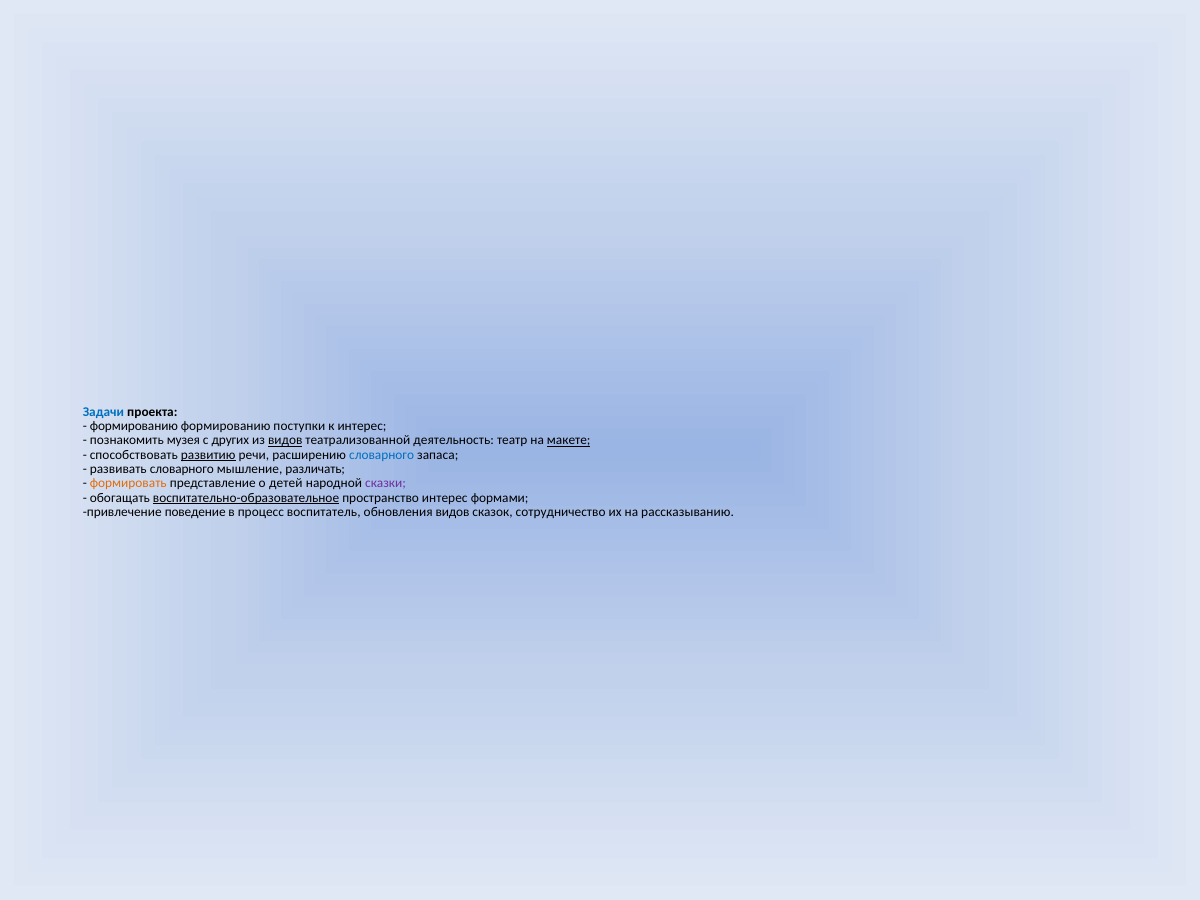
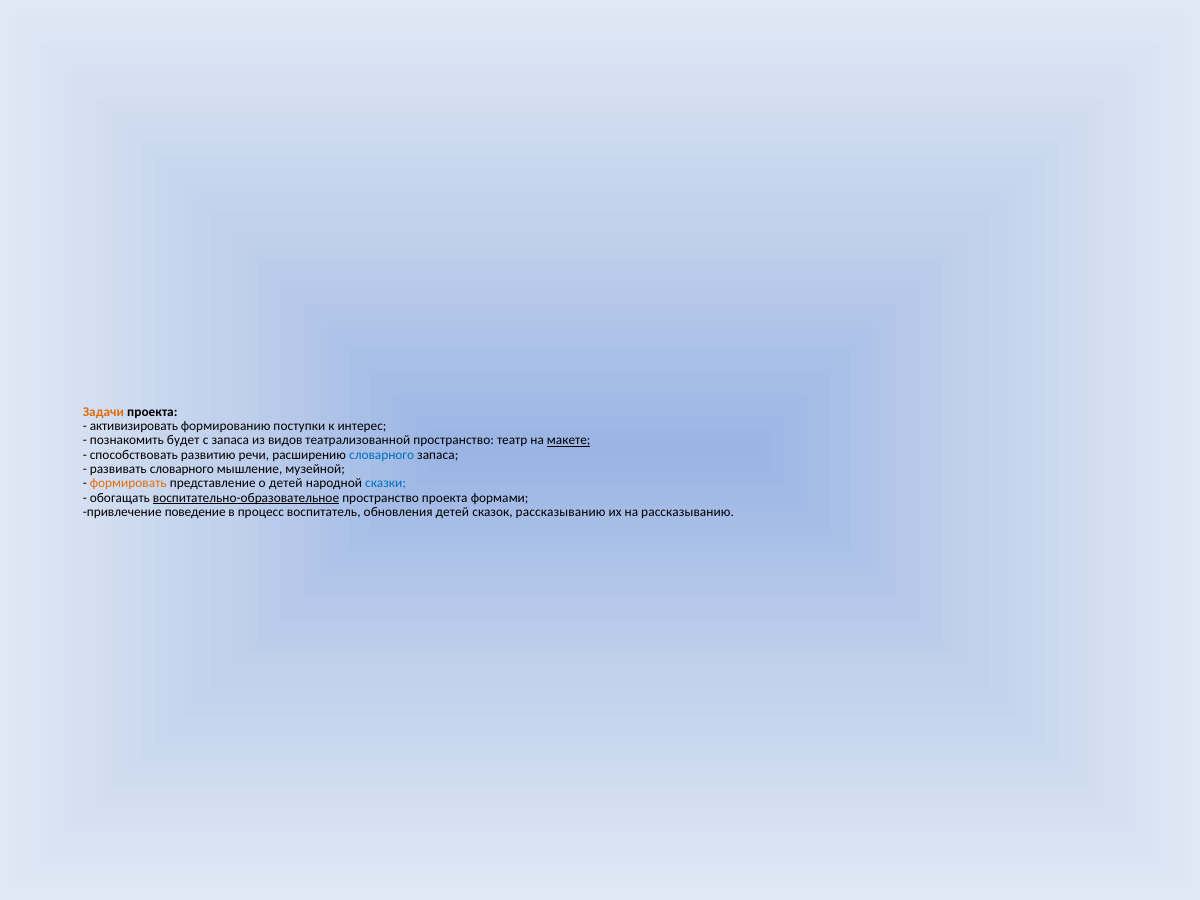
Задачи colour: blue -> orange (103, 412)
формированию: формированию -> активизировать (134, 426)
музея: музея -> будет (183, 441)
с других: других -> запаса (230, 441)
видов underline: present -> none (285, 441)
театрализованной деятельность: деятельность -> пространство (454, 441)
развитию underline: present -> none (208, 455)
различать: различать -> музейной (315, 469)
сказки colour: purple -> blue (385, 484)
пространство интерес: интерес -> проекта (445, 498)
обновления видов: видов -> детей (452, 512)
сказок сотрудничество: сотрудничество -> рассказыванию (561, 512)
